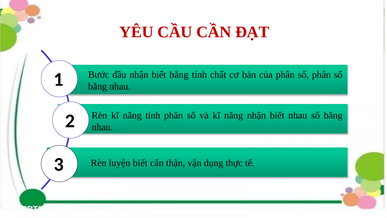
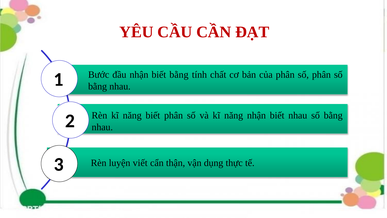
năng tính: tính -> biết (153, 115)
luyện biết: biết -> viết (140, 163)
